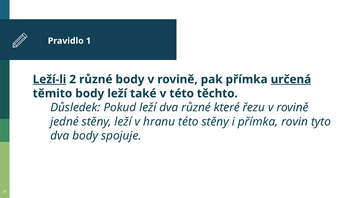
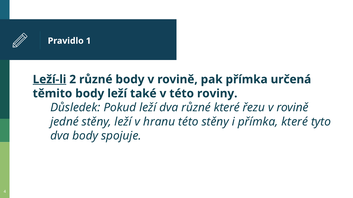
určená underline: present -> none (291, 80)
těchto: těchto -> roviny (217, 94)
přímka rovin: rovin -> které (295, 122)
